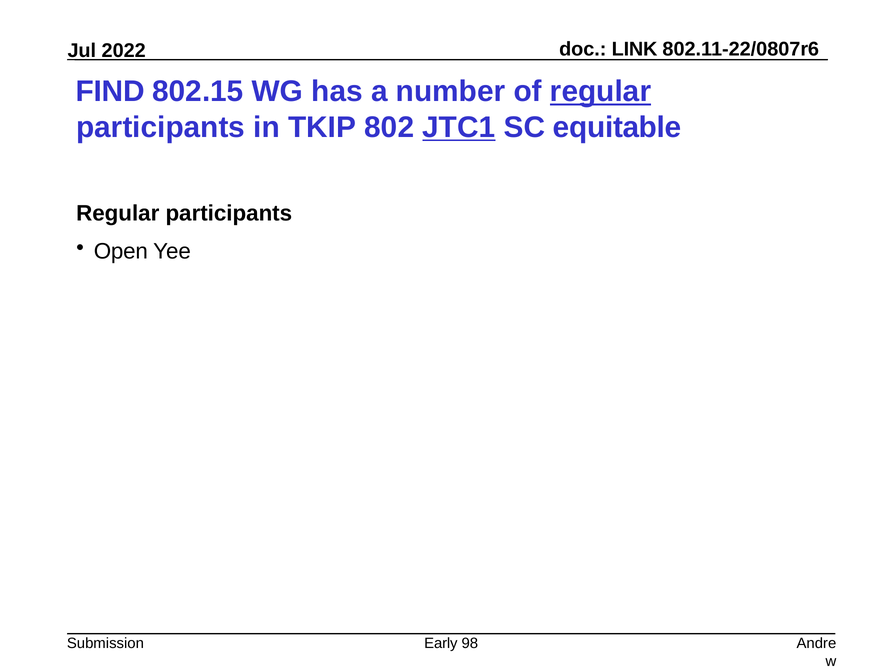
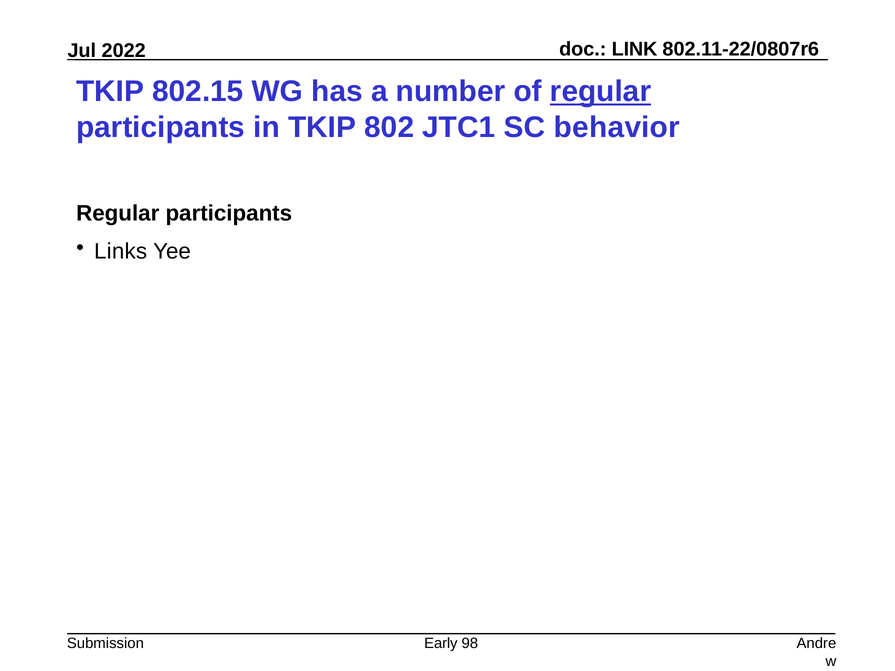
FIND: FIND -> TKIP (110, 92)
JTC1 underline: present -> none (459, 127)
equitable: equitable -> behavior (617, 127)
Open: Open -> Links (121, 251)
